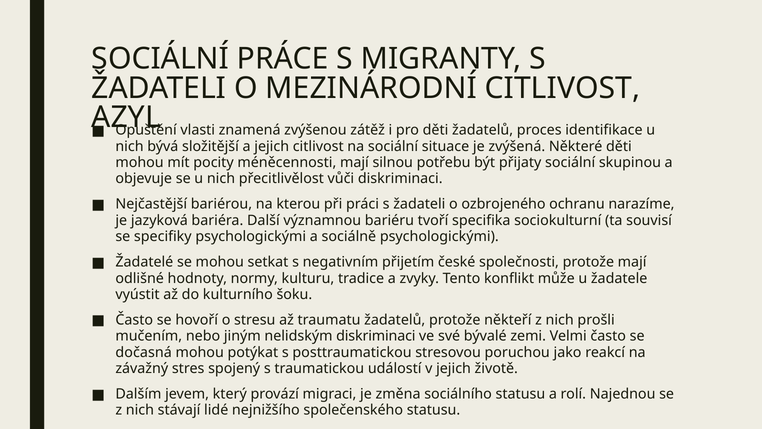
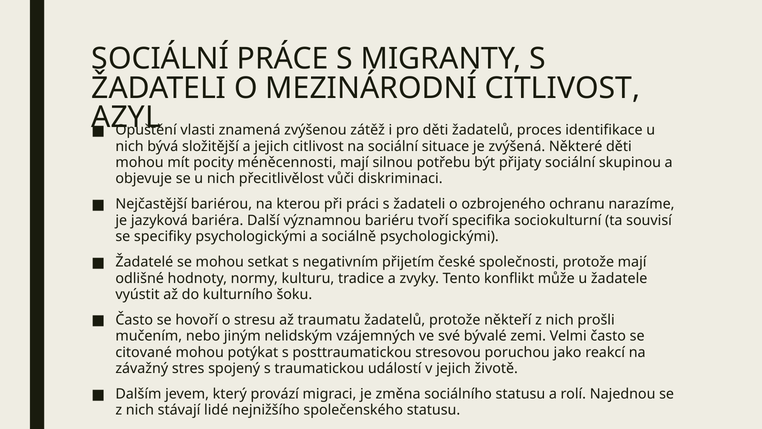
nelidským diskriminaci: diskriminaci -> vzájemných (376, 336)
dočasná: dočasná -> citované (144, 352)
